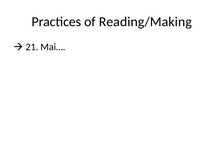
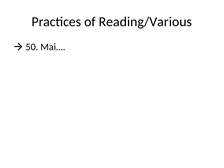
Reading/Making: Reading/Making -> Reading/Various (145, 22)
21: 21 -> 50 (32, 47)
